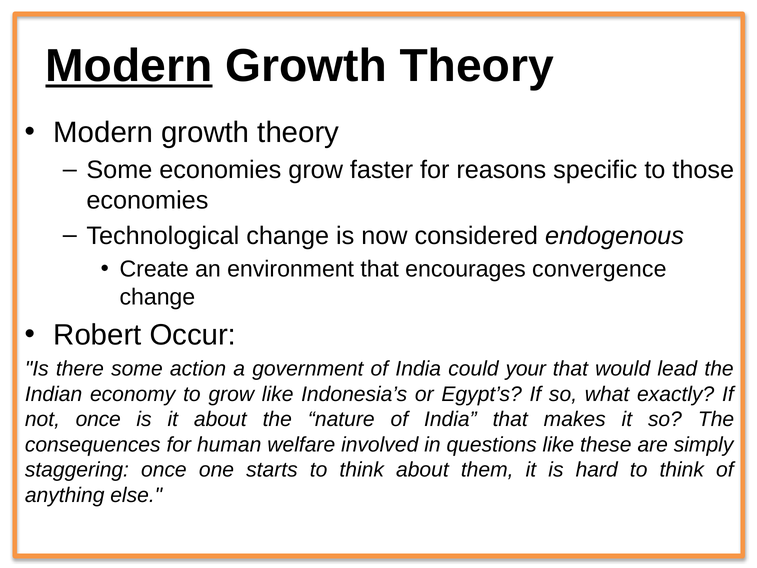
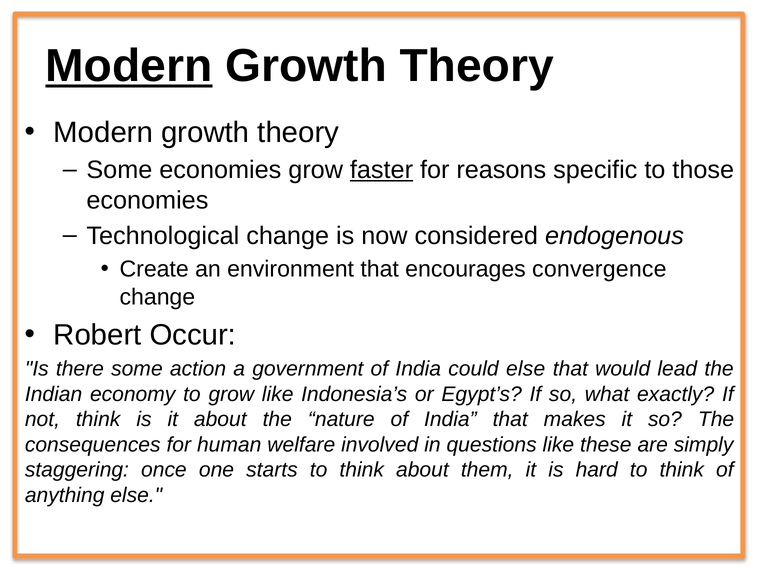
faster underline: none -> present (382, 170)
could your: your -> else (526, 369)
not once: once -> think (98, 419)
